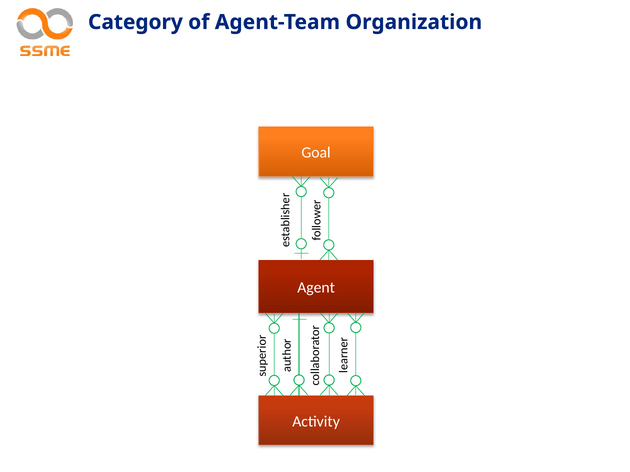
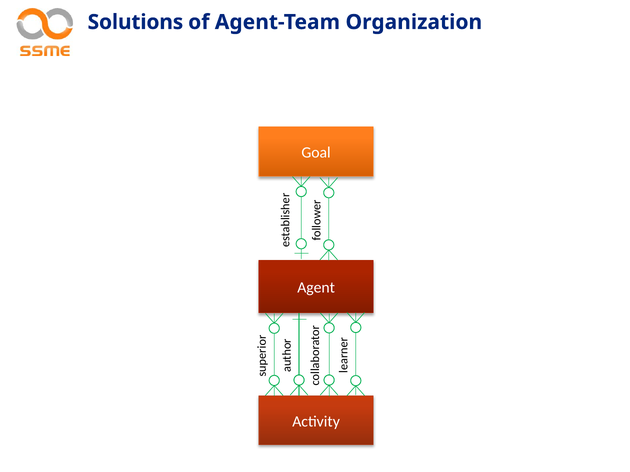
Category: Category -> Solutions (135, 22)
